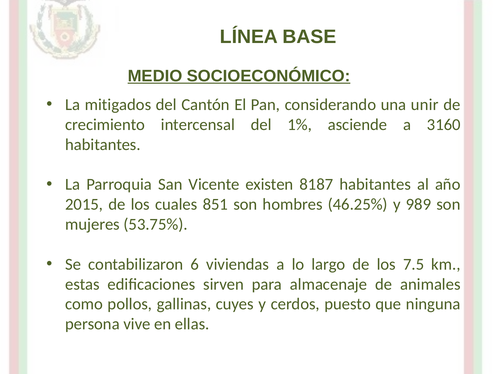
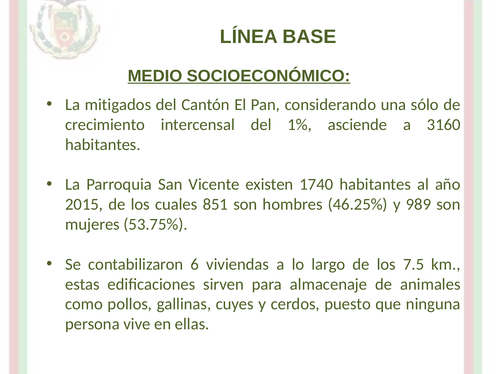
unir: unir -> sólo (425, 105)
8187: 8187 -> 1740 (316, 185)
